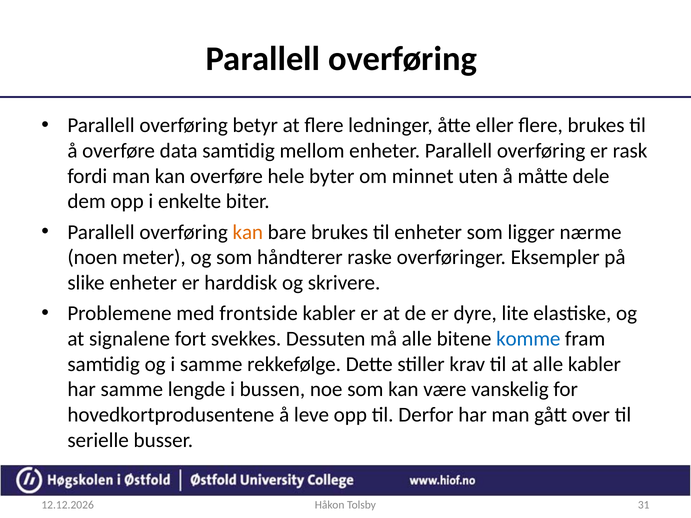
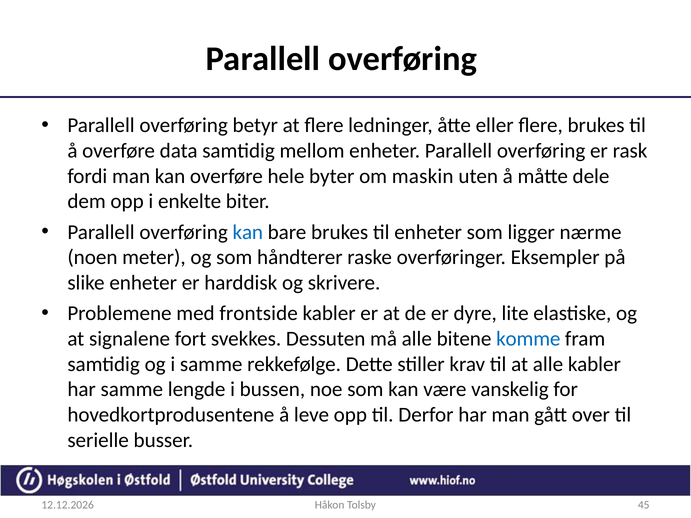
minnet: minnet -> maskin (423, 176)
kan colour: orange -> blue (248, 232)
31: 31 -> 45 (644, 505)
